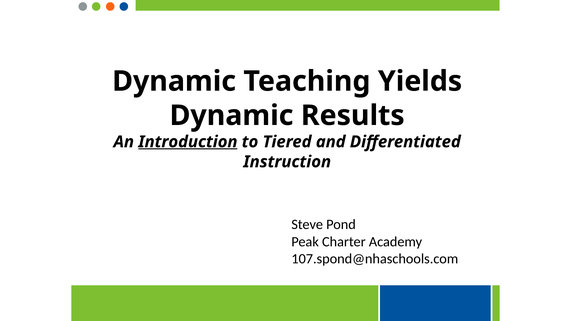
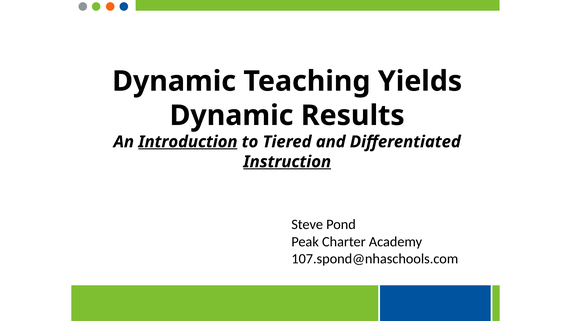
Instruction underline: none -> present (287, 162)
